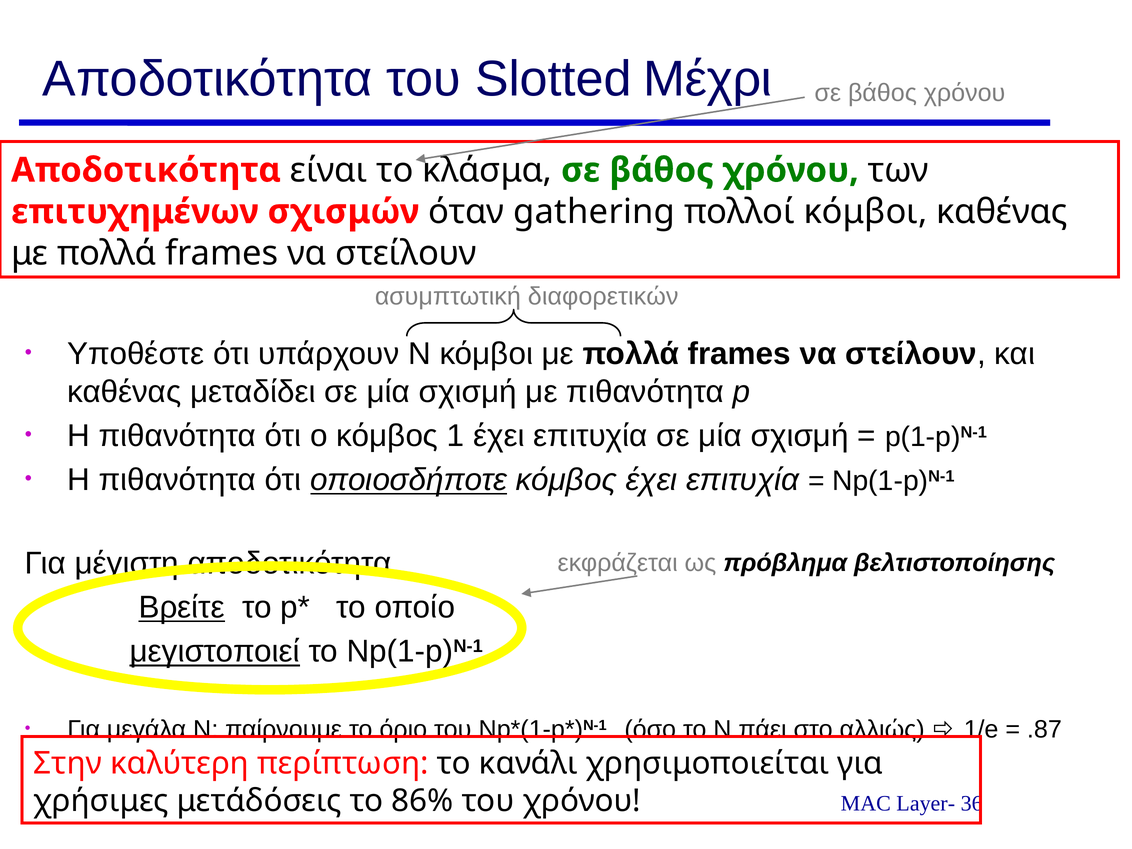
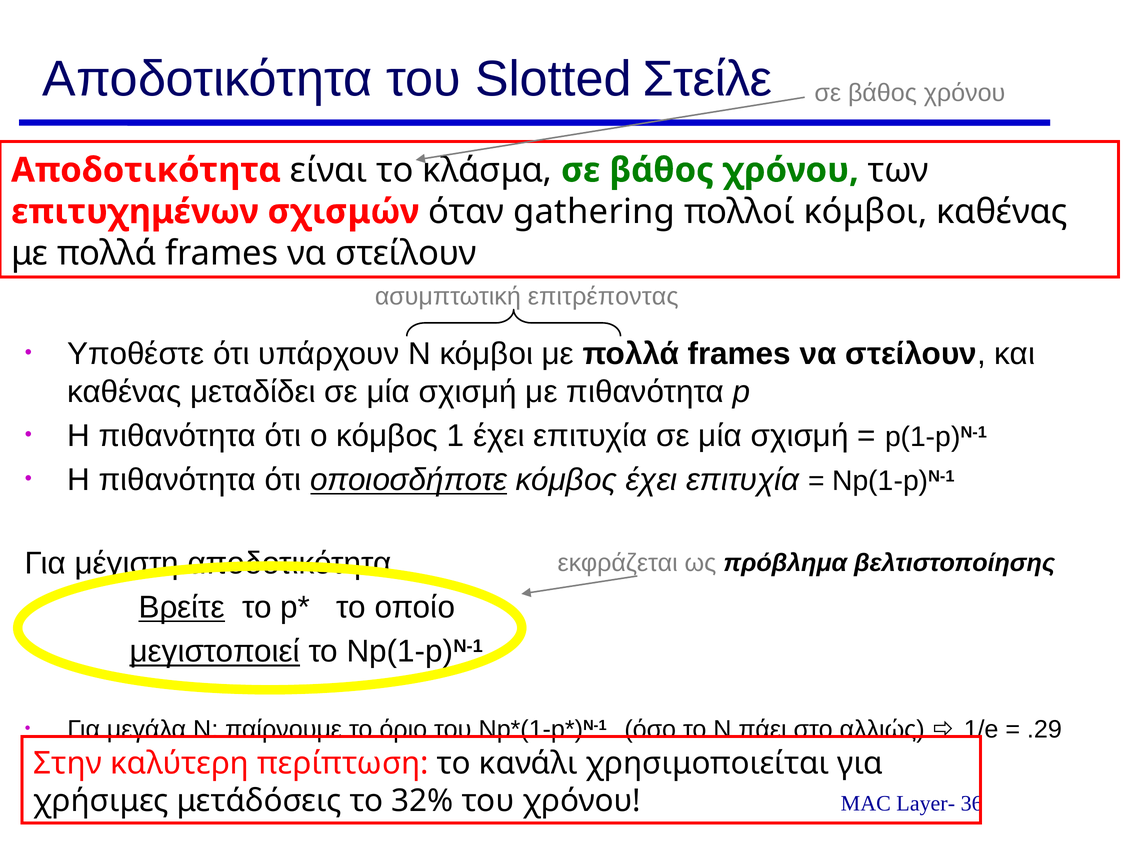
Μέχρι: Μέχρι -> Στείλε (708, 79)
διαφορετικών: διαφορετικών -> επιτρέποντας (603, 297)
.87: .87 -> .29 (1044, 730)
86%: 86% -> 32% (422, 801)
